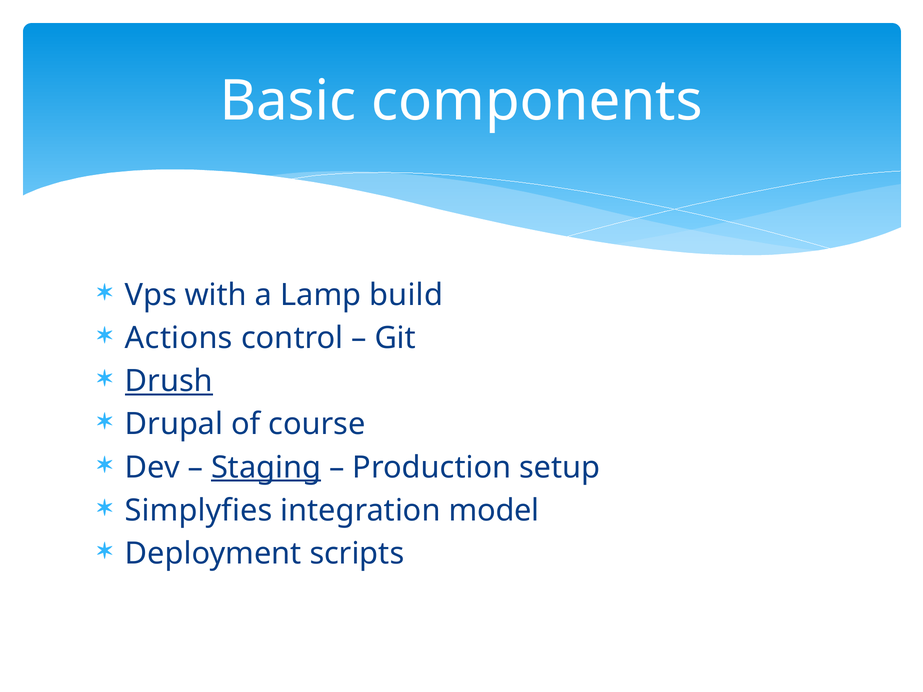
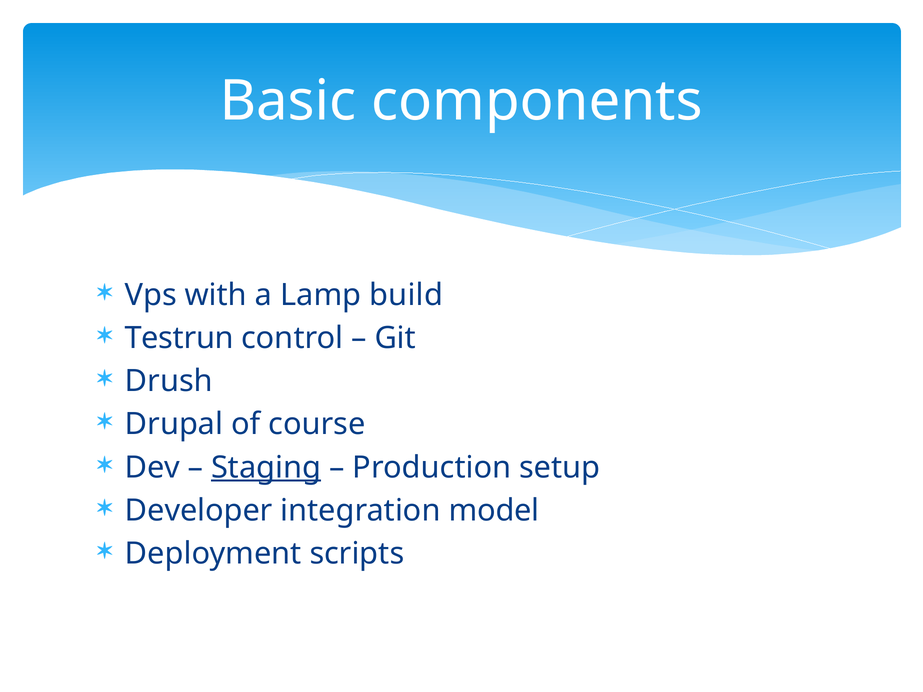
Actions: Actions -> Testrun (179, 338)
Drush underline: present -> none (169, 381)
Simplyfies: Simplyfies -> Developer (199, 511)
